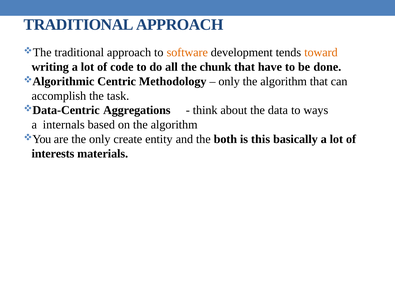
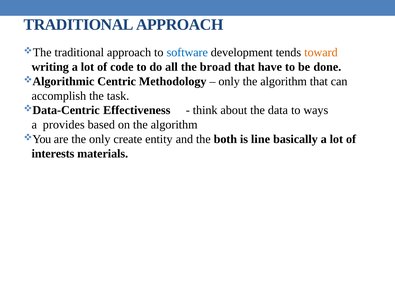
software colour: orange -> blue (187, 52)
chunk: chunk -> broad (215, 67)
Aggregations: Aggregations -> Effectiveness (137, 110)
internals: internals -> provides (64, 125)
this: this -> line (261, 139)
